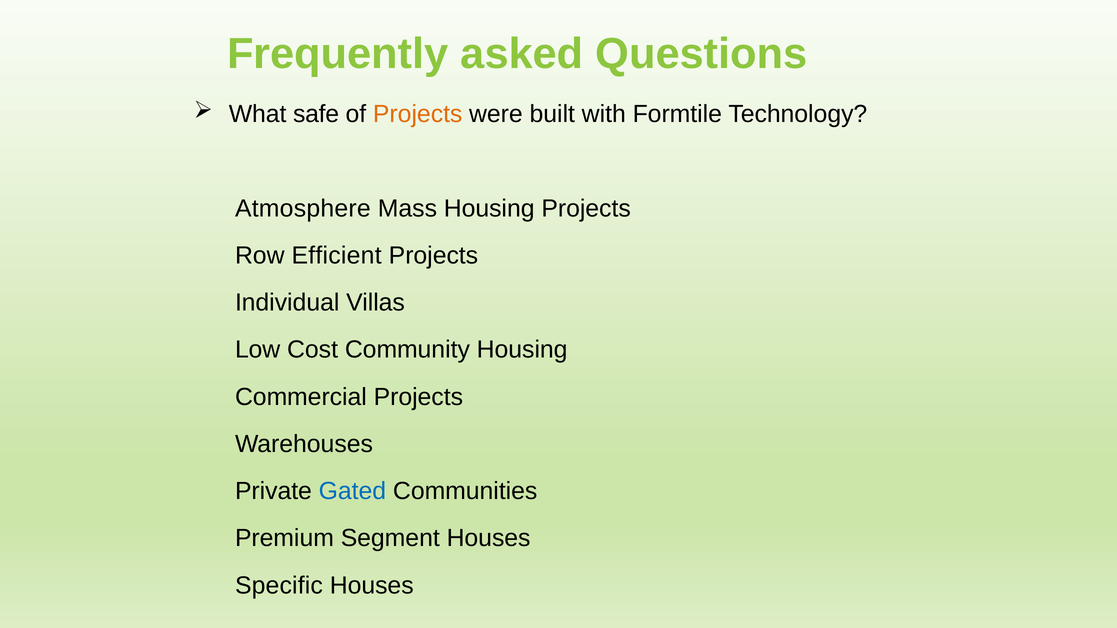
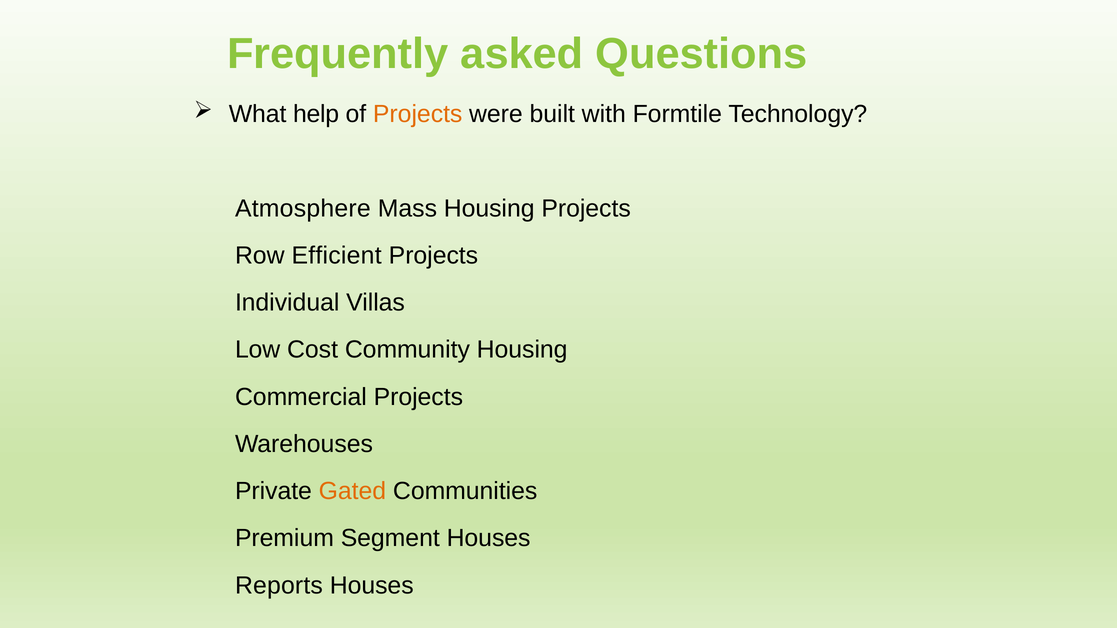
safe: safe -> help (316, 114)
Gated colour: blue -> orange (352, 491)
Specific: Specific -> Reports (279, 586)
